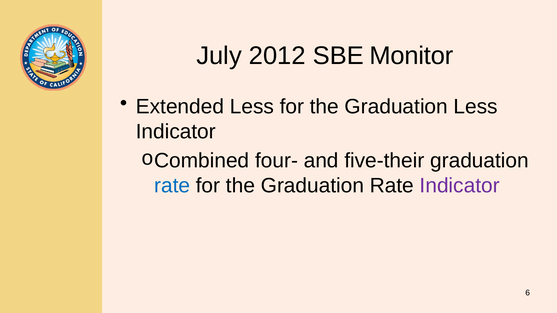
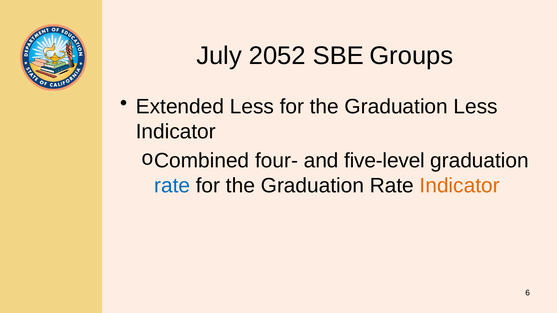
2012: 2012 -> 2052 (277, 56)
Monitor: Monitor -> Groups (411, 56)
five-their: five-their -> five-level (384, 161)
Indicator colour: purple -> orange (460, 186)
